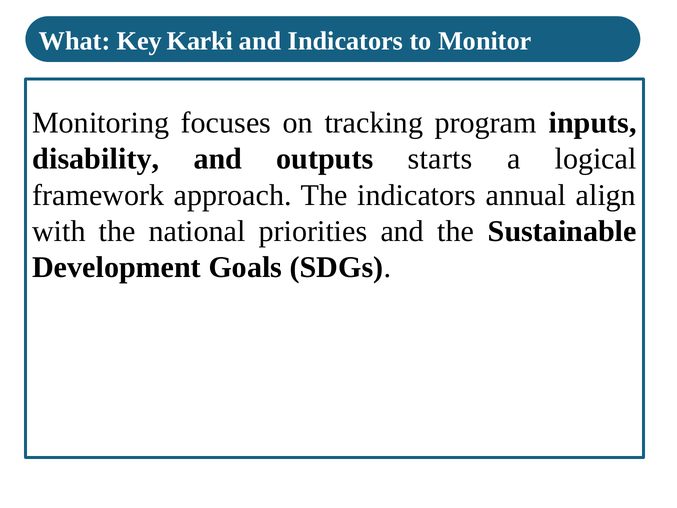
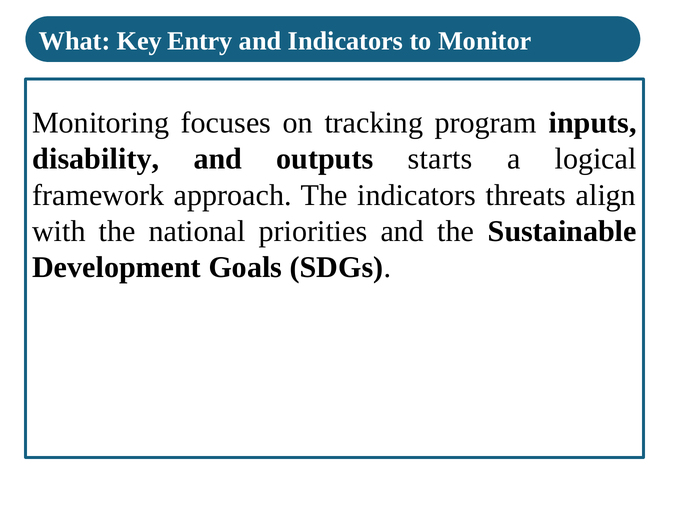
Karki: Karki -> Entry (200, 41)
annual: annual -> threats (526, 195)
